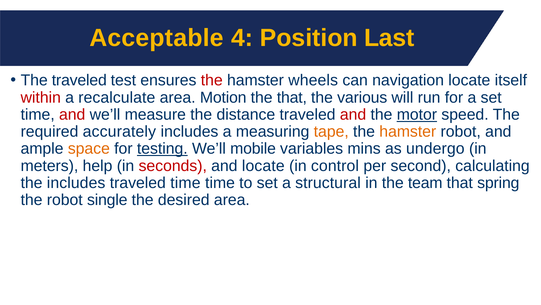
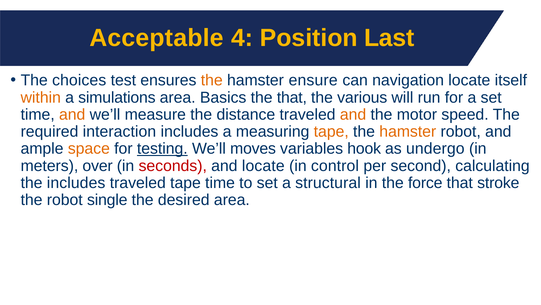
The traveled: traveled -> choices (79, 80)
the colour: red -> orange (212, 80)
wheels: wheels -> ensure (313, 80)
within colour: red -> orange (41, 97)
recalculate: recalculate -> simulations (117, 97)
Motion: Motion -> Basics (223, 97)
and colour: red -> orange (72, 114)
and colour: red -> orange (353, 114)
motor underline: present -> none (417, 114)
accurately: accurately -> interaction (119, 131)
mobile: mobile -> moves (253, 148)
mins: mins -> hook (364, 148)
help: help -> over (98, 165)
traveled time: time -> tape (185, 182)
team: team -> force (425, 182)
spring: spring -> stroke (498, 182)
